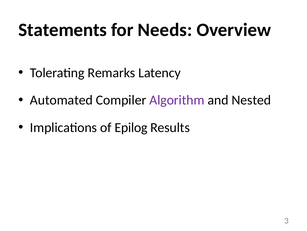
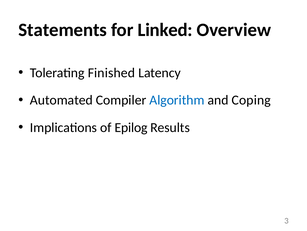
Needs: Needs -> Linked (165, 30)
Remarks: Remarks -> Finished (111, 73)
Algorithm colour: purple -> blue (177, 100)
Nested: Nested -> Coping (251, 100)
